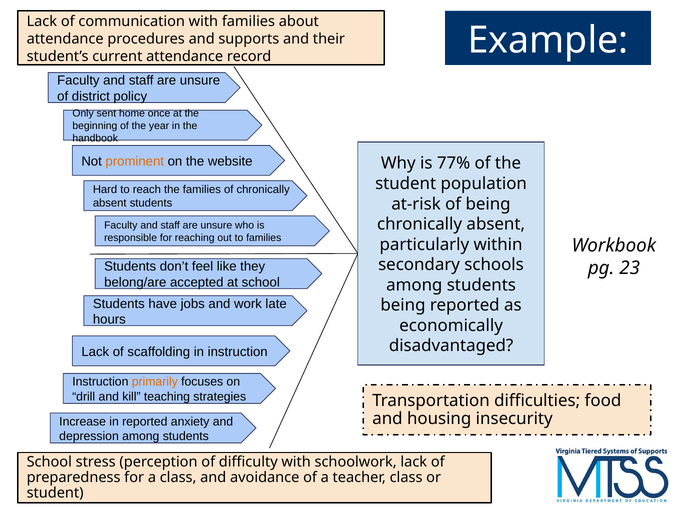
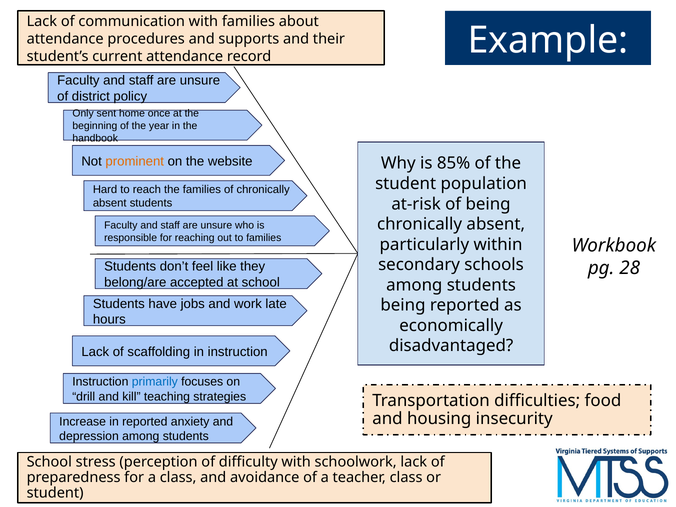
77%: 77% -> 85% (454, 163)
23: 23 -> 28 (630, 268)
primarily colour: orange -> blue (155, 382)
